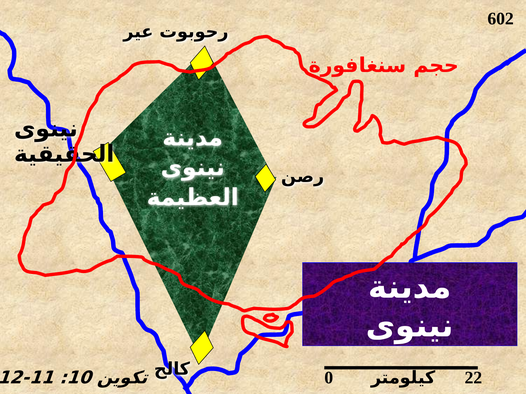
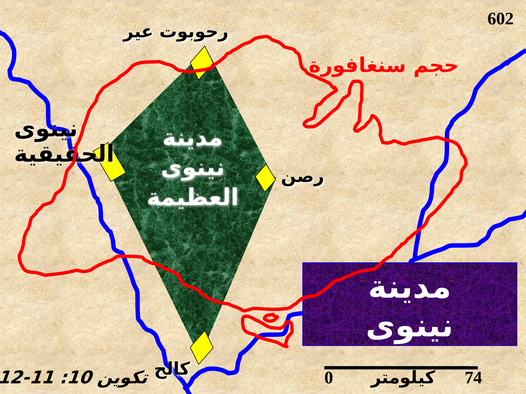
22: 22 -> 74 (473, 378)
